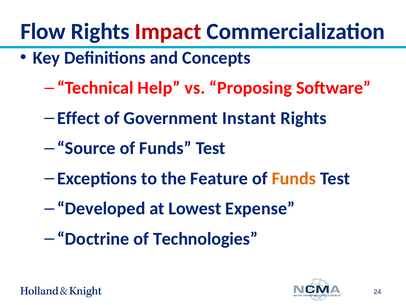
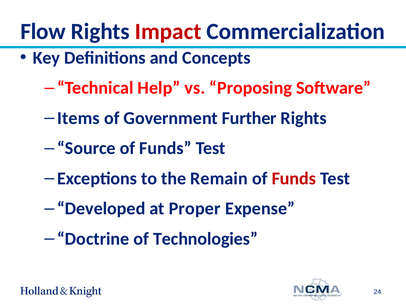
Effect: Effect -> Items (78, 118)
Instant: Instant -> Further (249, 118)
Feature: Feature -> Remain (219, 178)
Funds colour: orange -> red (294, 178)
Lowest: Lowest -> Proper (195, 208)
